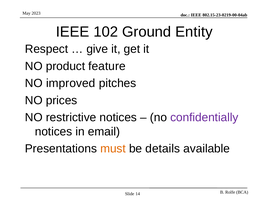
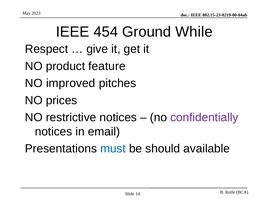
102: 102 -> 454 (106, 32)
Entity: Entity -> While (194, 32)
must colour: orange -> blue (113, 149)
details: details -> should (163, 149)
